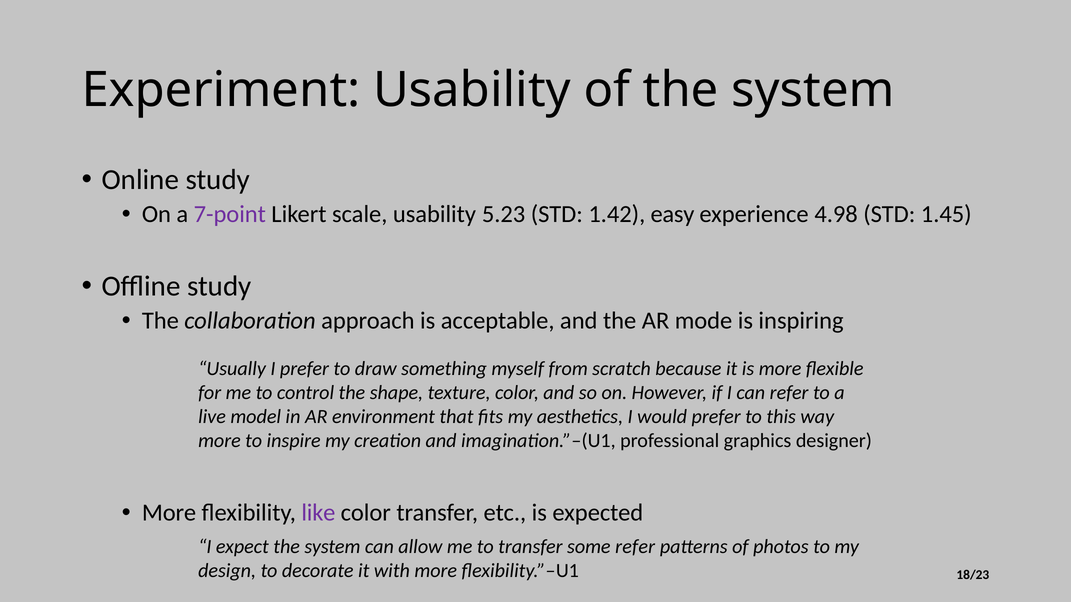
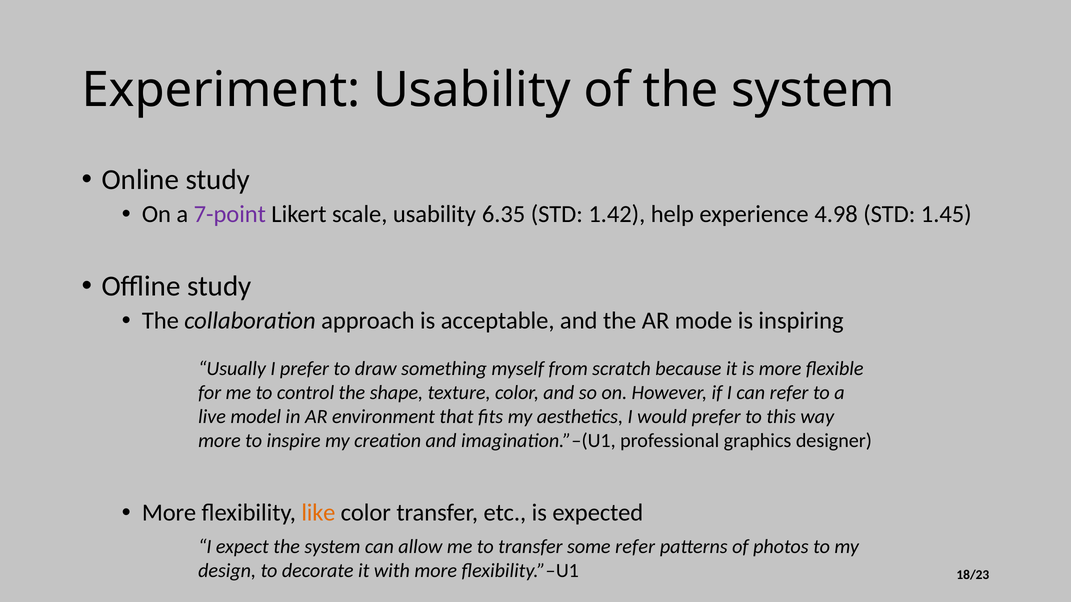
5.23: 5.23 -> 6.35 (504, 214)
easy: easy -> help (672, 214)
like colour: purple -> orange (318, 513)
